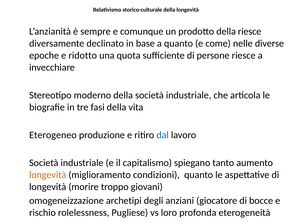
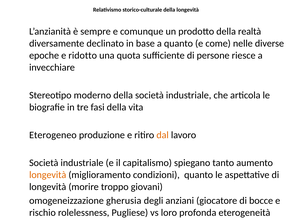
della riesce: riesce -> realtà (250, 32)
dal colour: blue -> orange (163, 135)
archetipi: archetipi -> gherusia (124, 201)
